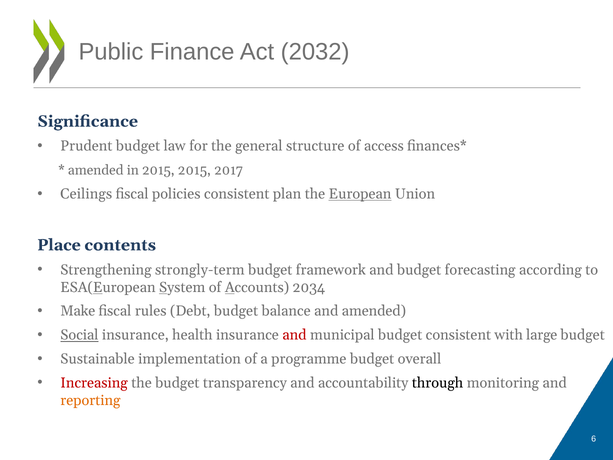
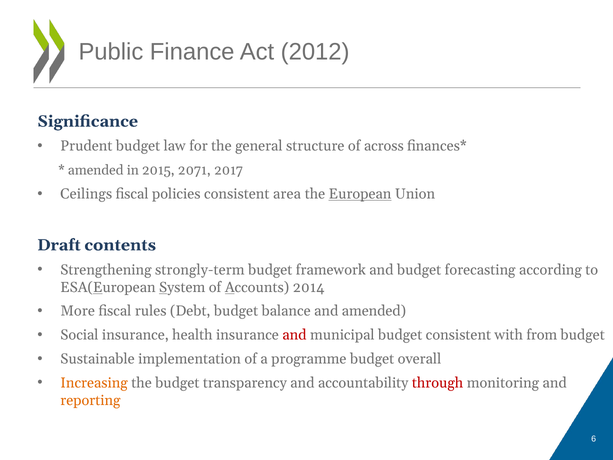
2032: 2032 -> 2012 (315, 52)
access: access -> across (384, 146)
2015 2015: 2015 -> 2071 (194, 170)
plan: plan -> area (287, 194)
Place: Place -> Draft (59, 245)
2034: 2034 -> 2014 (309, 287)
Make: Make -> More (78, 311)
Social underline: present -> none (79, 335)
large: large -> from (542, 335)
Increasing colour: red -> orange (94, 383)
through colour: black -> red (438, 383)
